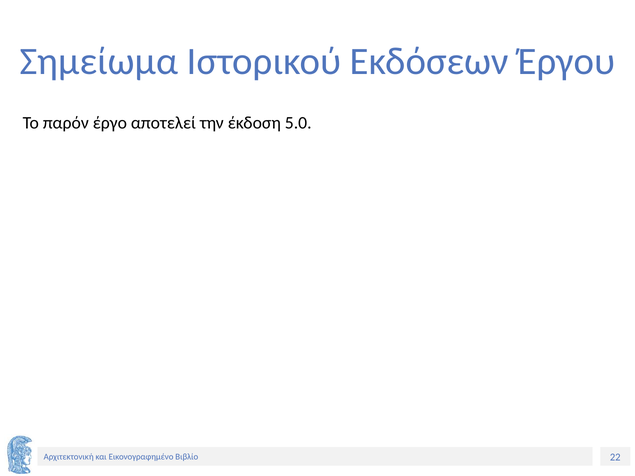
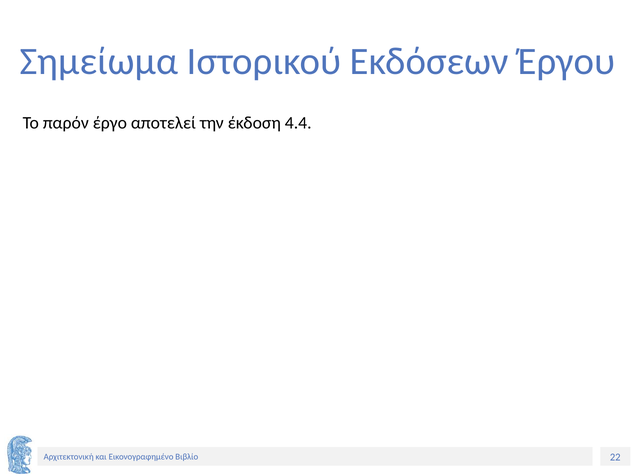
5.0: 5.0 -> 4.4 (298, 123)
